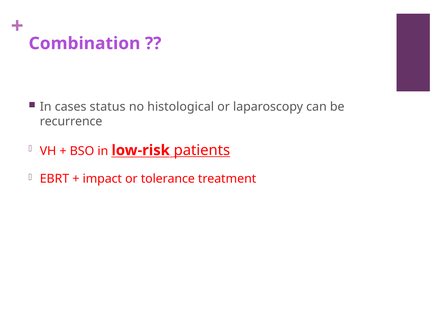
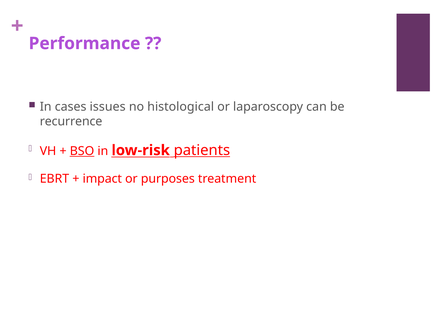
Combination: Combination -> Performance (85, 43)
status: status -> issues (108, 107)
BSO underline: none -> present (82, 151)
tolerance: tolerance -> purposes (168, 179)
